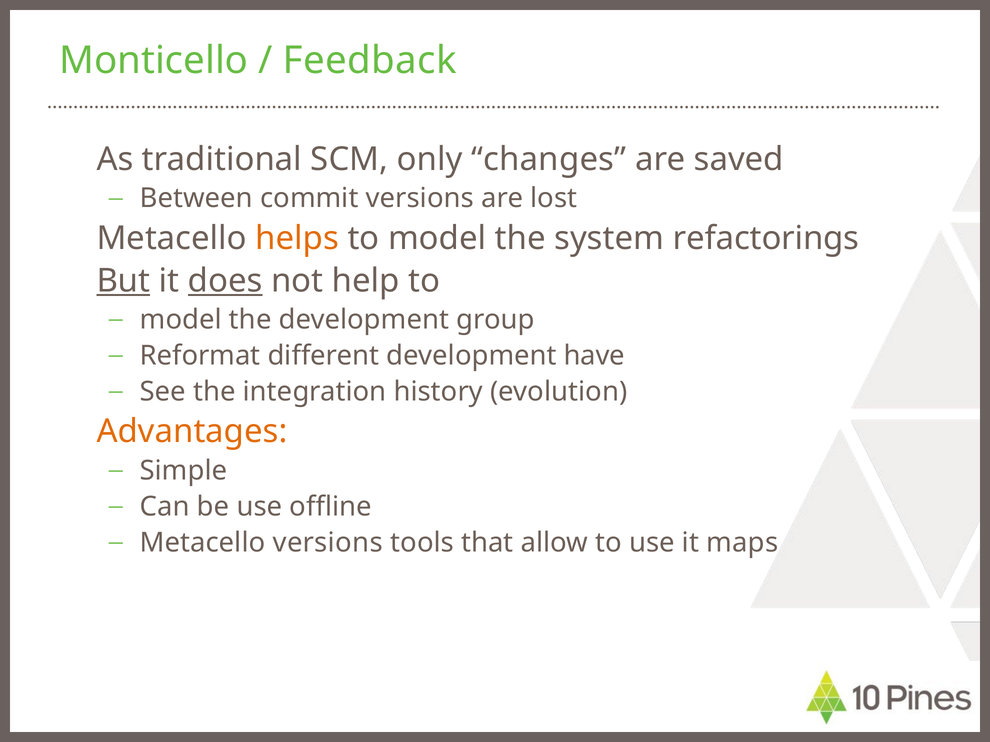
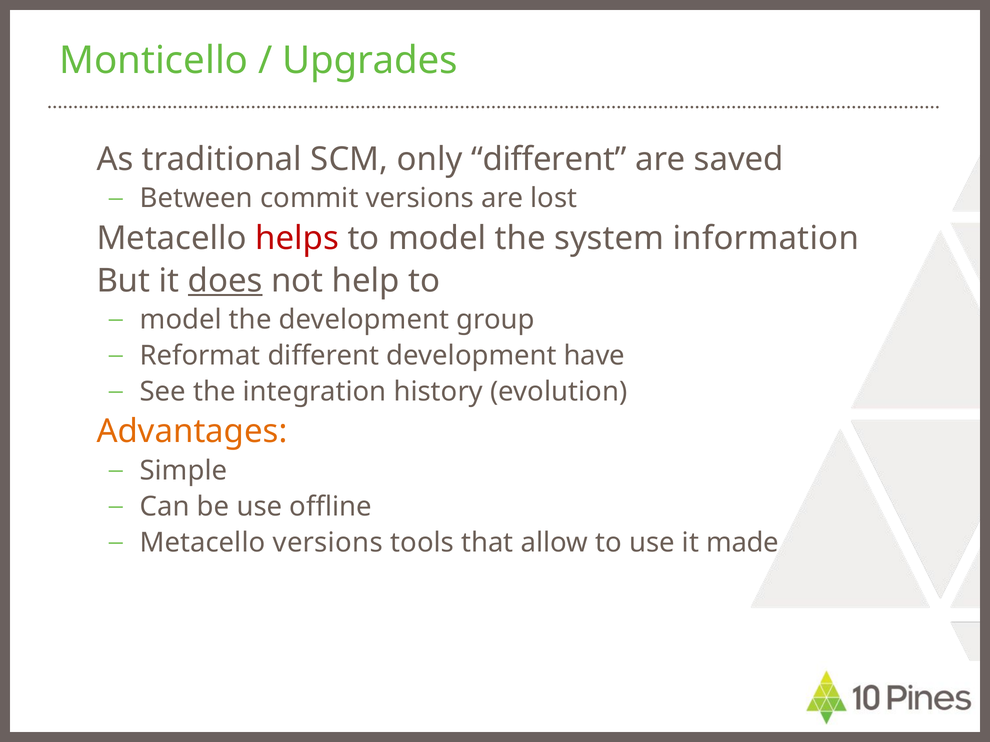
Feedback: Feedback -> Upgrades (370, 60)
only changes: changes -> different (549, 160)
helps colour: orange -> red (297, 238)
refactorings: refactorings -> information (766, 238)
But underline: present -> none (123, 281)
maps: maps -> made (743, 543)
